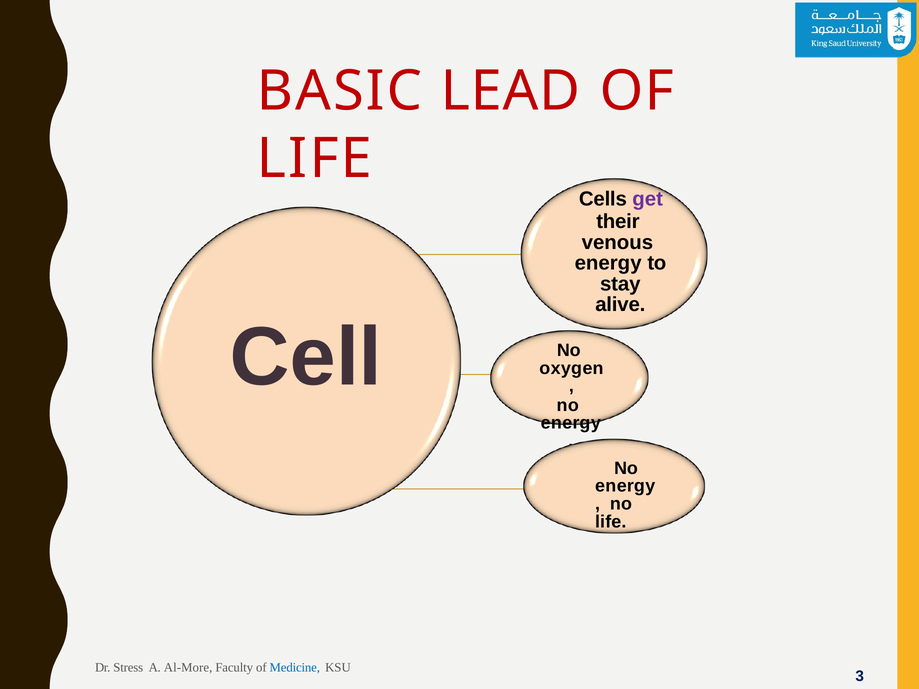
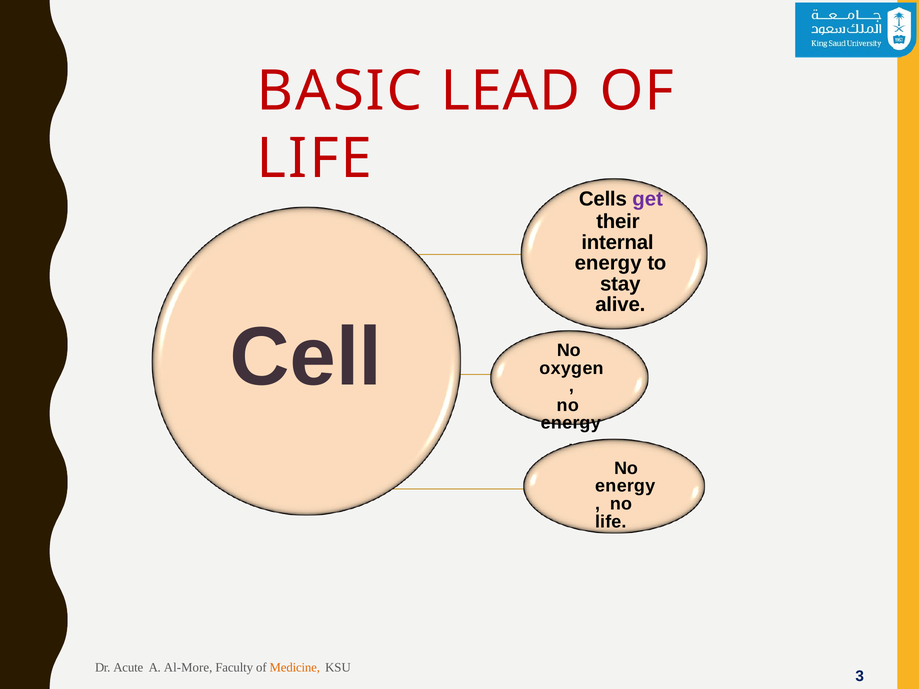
venous: venous -> internal (617, 242)
Stress: Stress -> Acute (128, 668)
Medicine colour: blue -> orange (295, 668)
